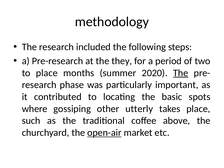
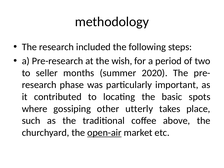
they: they -> wish (122, 61)
to place: place -> seller (47, 73)
The underline: present -> none (181, 73)
